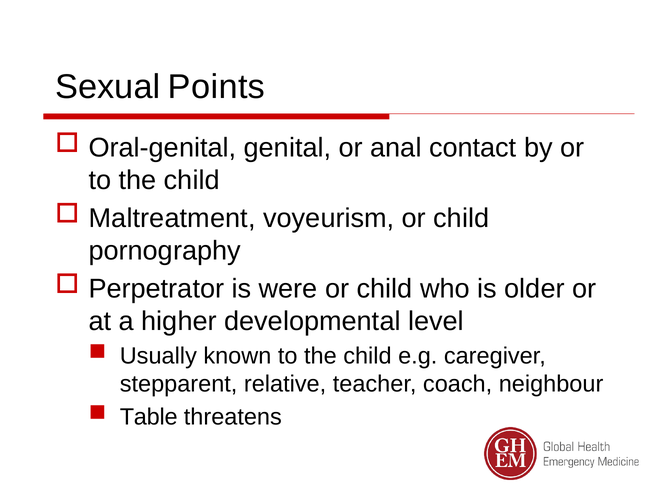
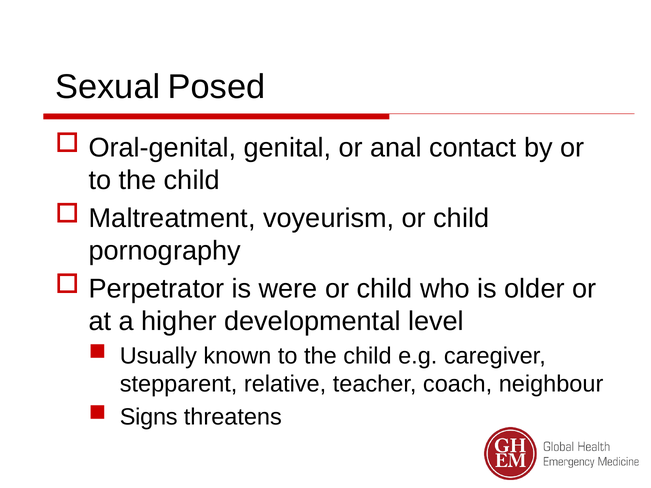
Points: Points -> Posed (217, 87)
Table: Table -> Signs (149, 417)
